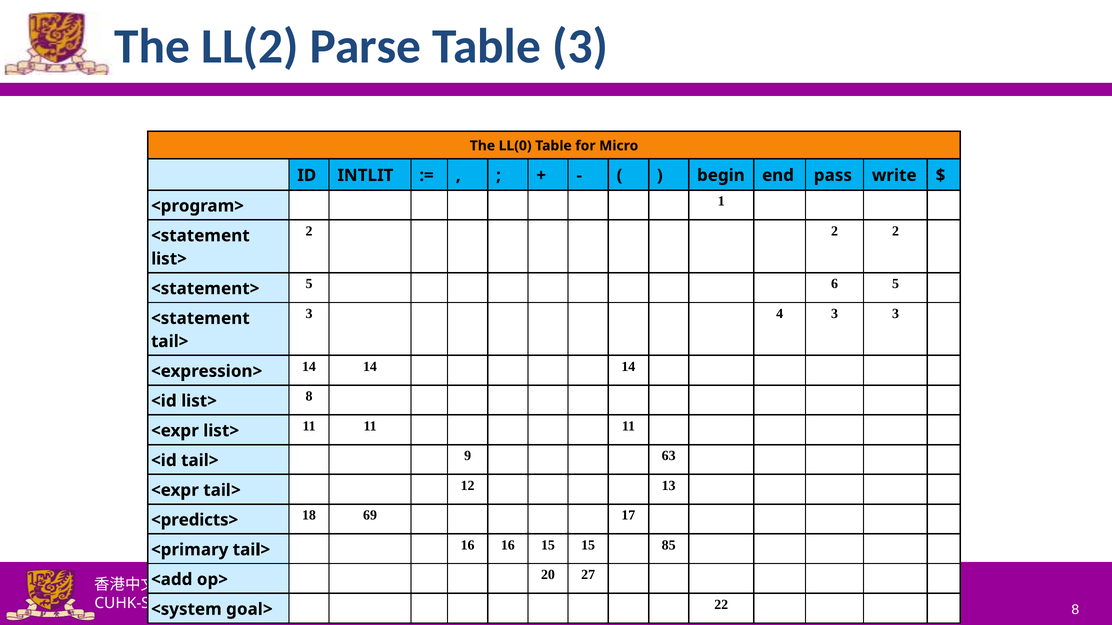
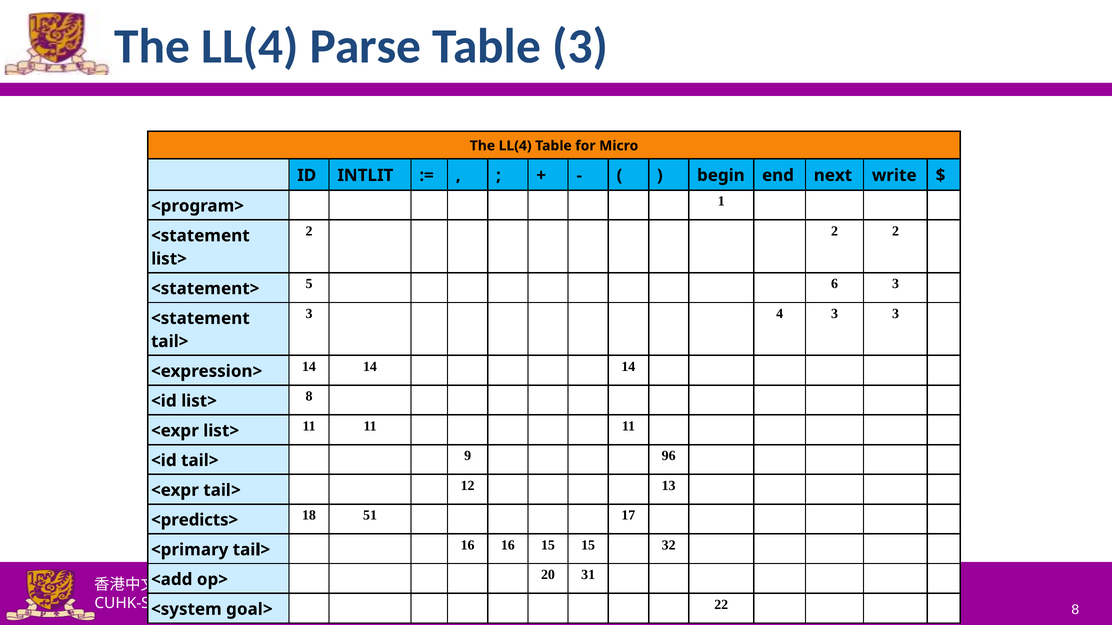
LL(2: LL(2 -> LL(4 (250, 46)
LL(0: LL(0 -> LL(4 (515, 146)
pass: pass -> next (833, 175)
6 5: 5 -> 3 (896, 284)
63: 63 -> 96 (669, 456)
69: 69 -> 51 (370, 516)
85: 85 -> 32 (669, 545)
27: 27 -> 31 (588, 575)
